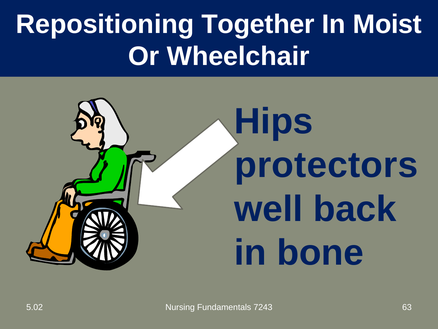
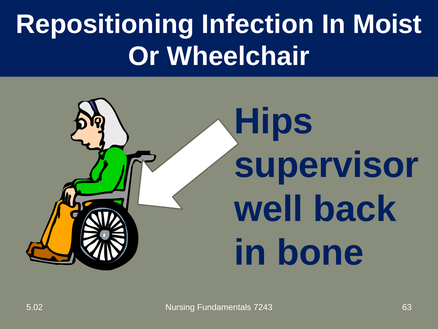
Together: Together -> Infection (258, 24)
protectors: protectors -> supervisor (327, 165)
